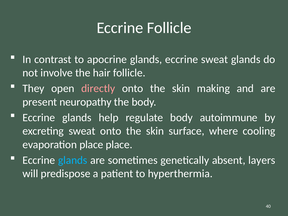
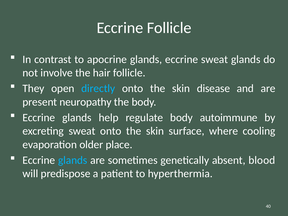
directly colour: pink -> light blue (98, 88)
making: making -> disease (213, 88)
evaporation place: place -> older (91, 145)
layers: layers -> blood (262, 160)
